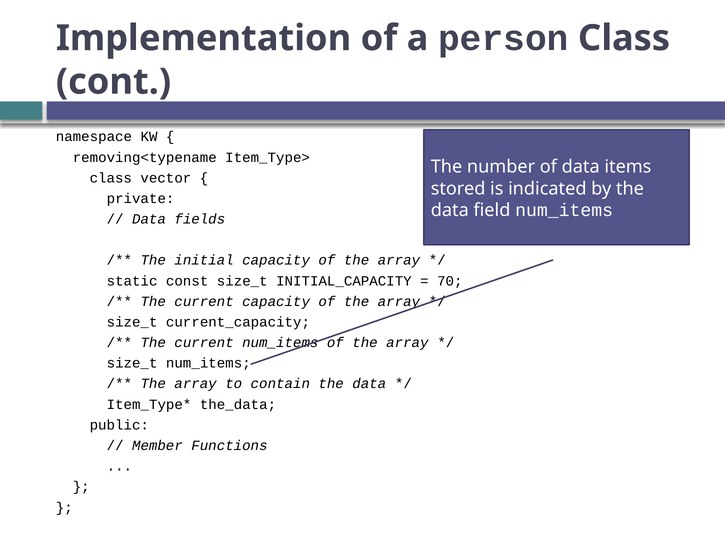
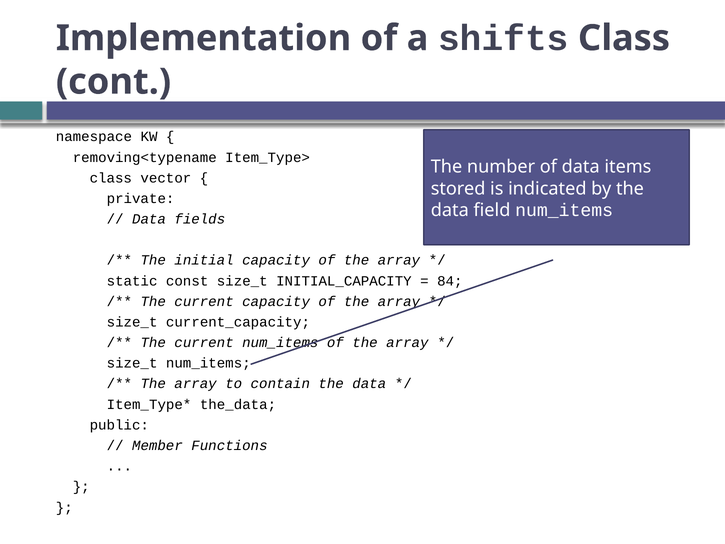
person: person -> shifts (503, 38)
70: 70 -> 84 (450, 281)
